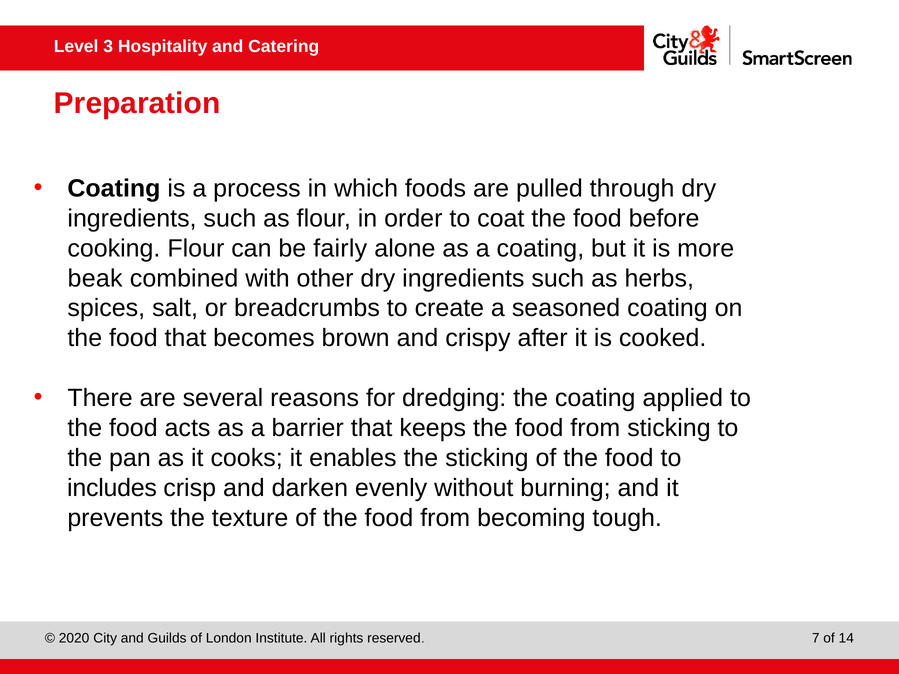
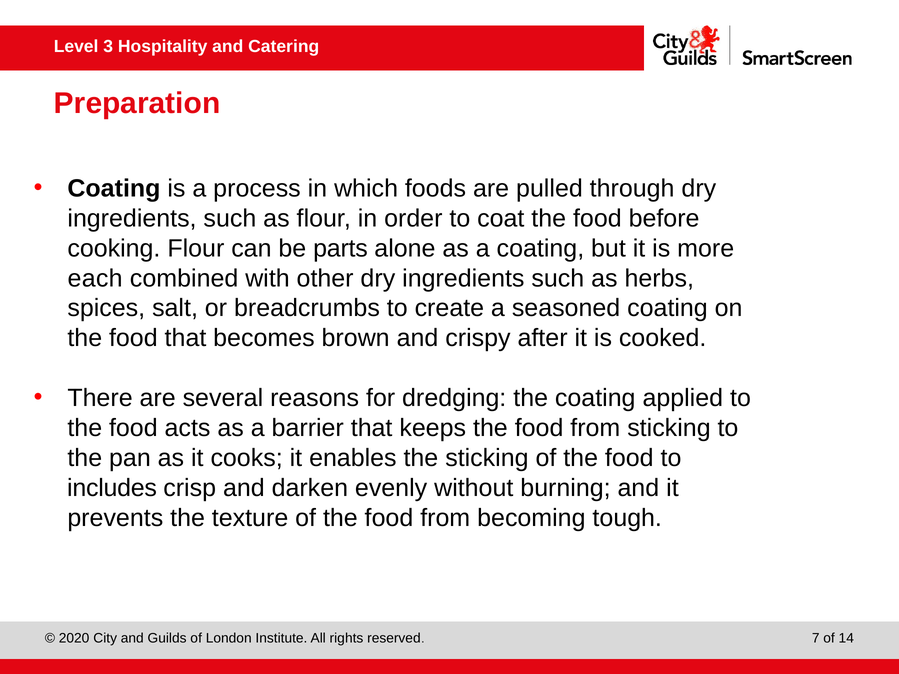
fairly: fairly -> parts (340, 248)
beak: beak -> each (95, 278)
